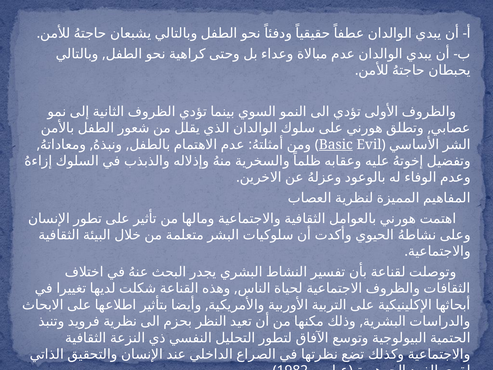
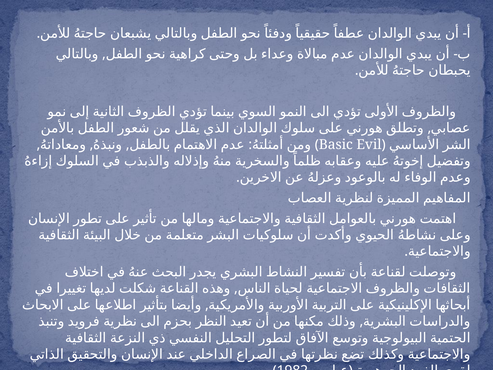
Basic underline: present -> none (336, 144)
